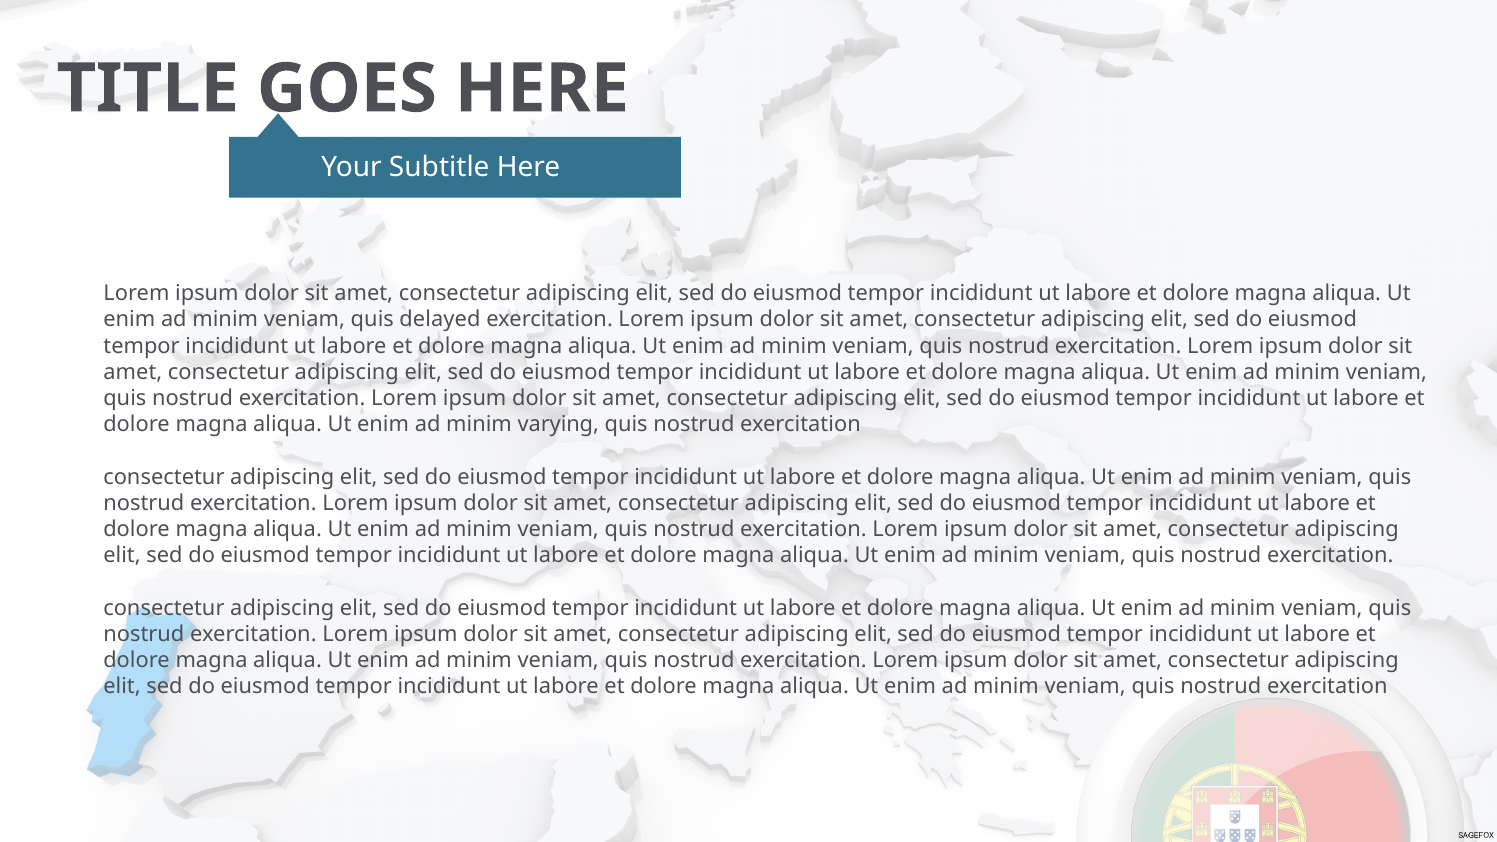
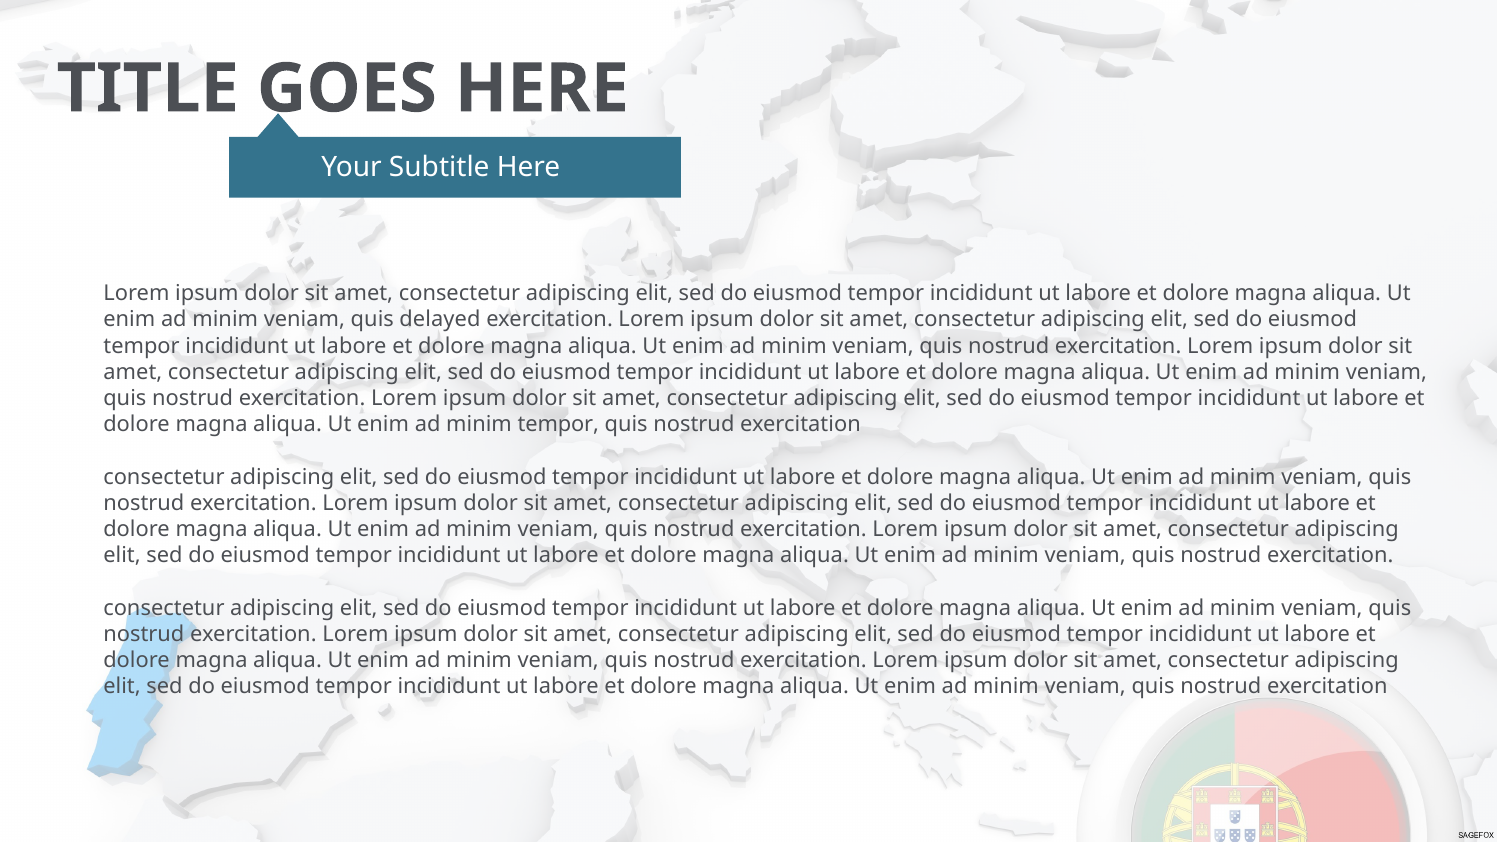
minim varying: varying -> tempor (558, 425)
